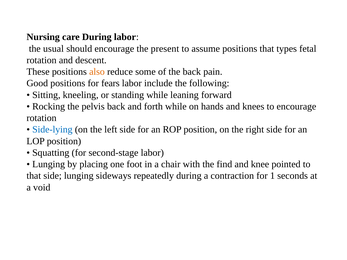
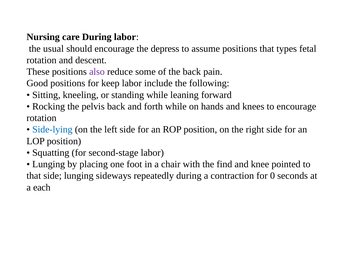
present: present -> depress (165, 49)
also colour: orange -> purple (97, 72)
fears: fears -> keep (110, 83)
1: 1 -> 0 (272, 176)
void: void -> each (42, 188)
